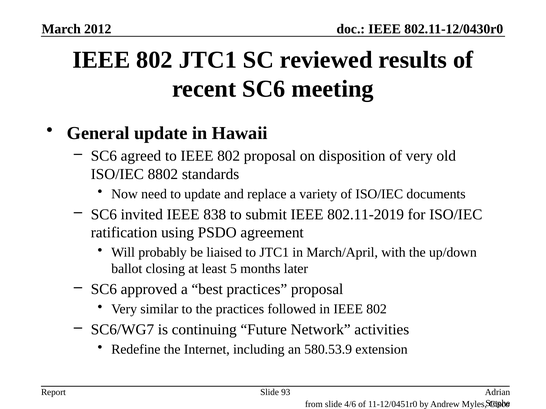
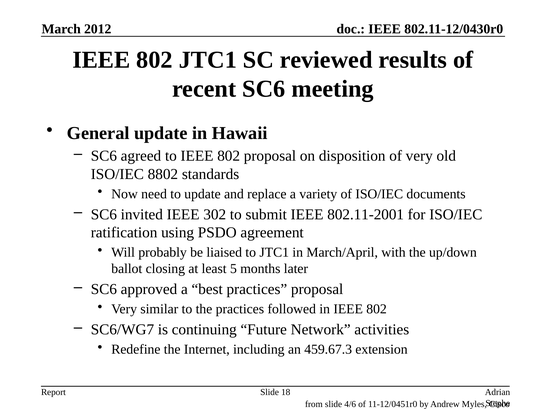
838: 838 -> 302 (215, 215)
802.11-2019: 802.11-2019 -> 802.11-2001 (366, 215)
580.53.9: 580.53.9 -> 459.67.3 (328, 350)
93: 93 -> 18 (286, 393)
